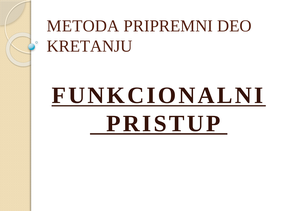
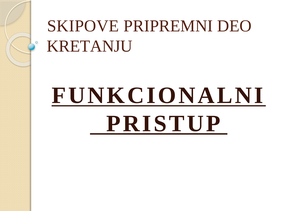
METODA: METODA -> SKIPOVE (83, 26)
